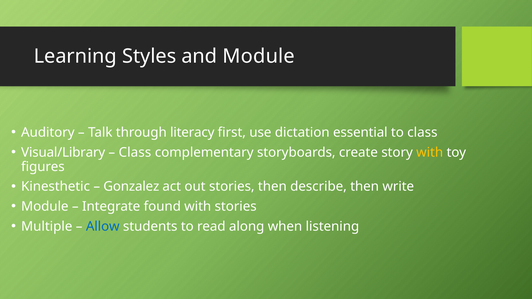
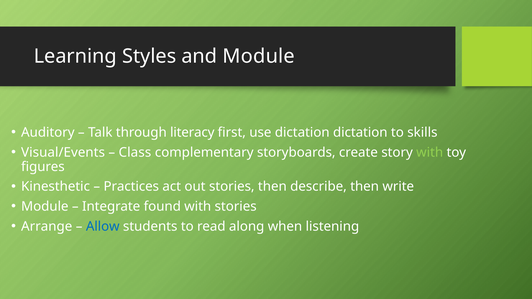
dictation essential: essential -> dictation (360, 133)
to class: class -> skills (422, 133)
Visual/Library: Visual/Library -> Visual/Events (63, 152)
with colour: yellow -> light green (430, 152)
Gonzalez: Gonzalez -> Practices (131, 187)
Multiple: Multiple -> Arrange (47, 227)
